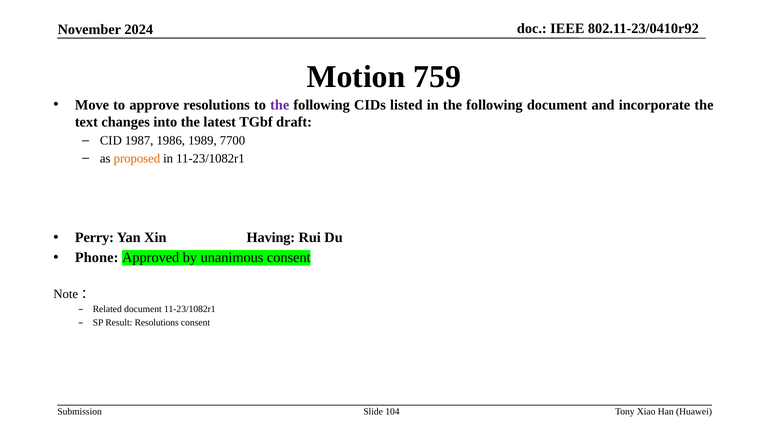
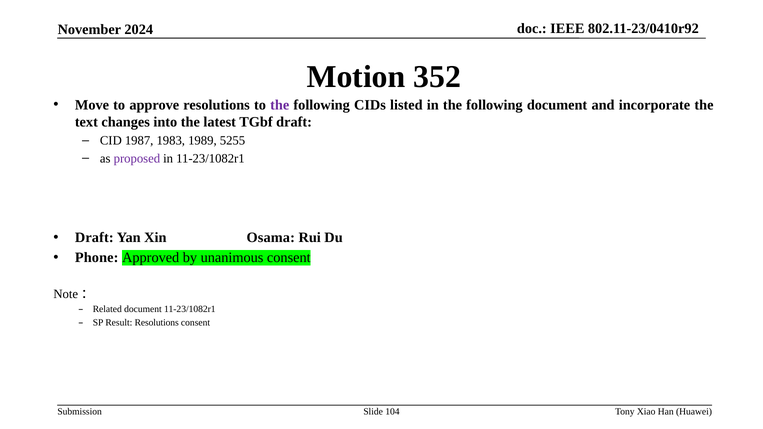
759: 759 -> 352 (437, 77)
1986: 1986 -> 1983 (171, 141)
7700: 7700 -> 5255 (232, 141)
proposed colour: orange -> purple (137, 159)
Perry: Perry -> Draft (94, 238)
Having: Having -> Osama (271, 238)
